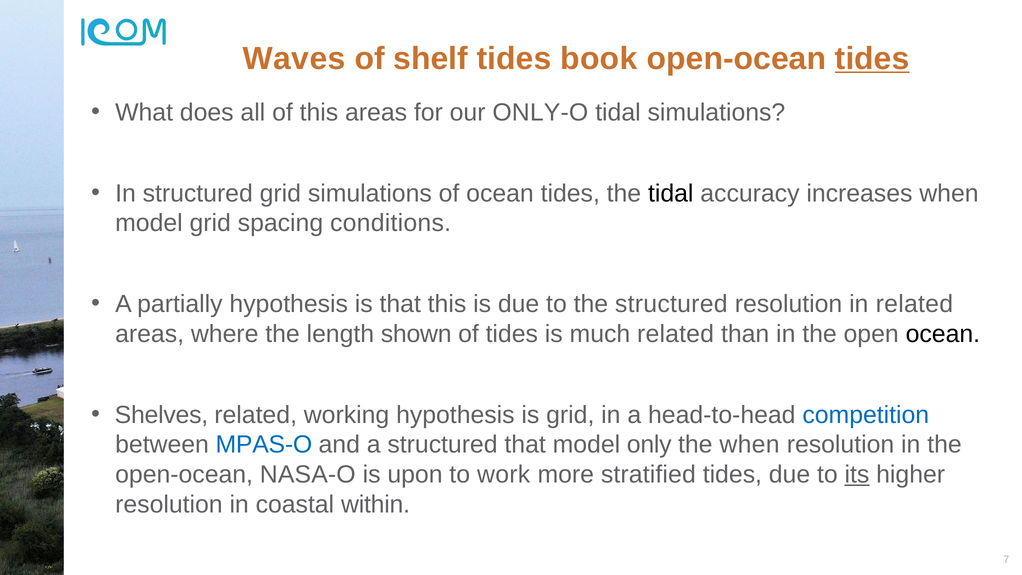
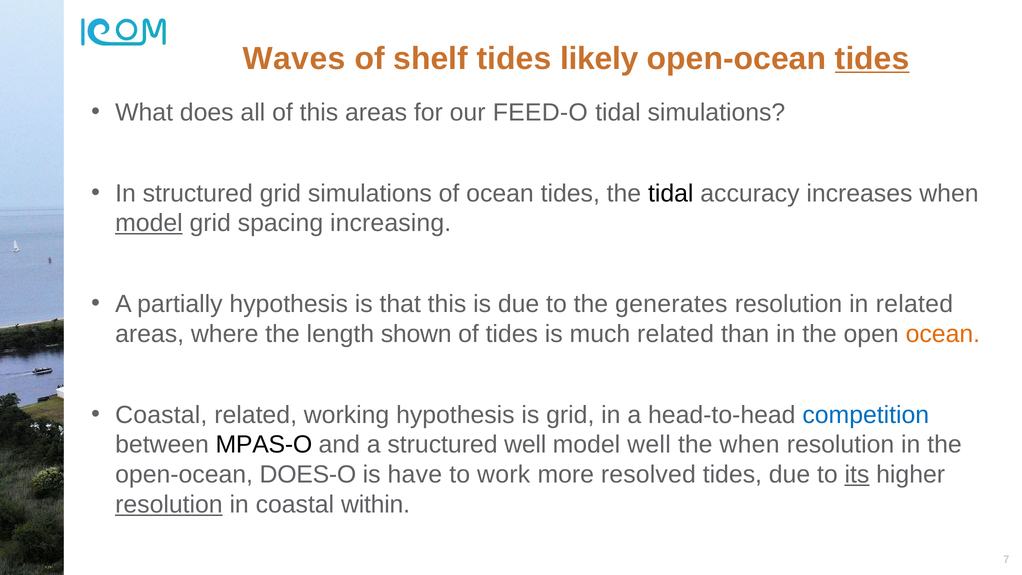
book: book -> likely (599, 59)
ONLY-O: ONLY-O -> FEED-O (540, 112)
model underline: none -> present (149, 223)
conditions: conditions -> increasing (391, 223)
the structured: structured -> generates (671, 304)
ocean colour: black -> orange (943, 334)
Shelves: Shelves -> Coastal (161, 415)
MPAS-O colour: blue -> black (264, 445)
structured that: that -> well (525, 445)
model only: only -> well (649, 445)
NASA-O: NASA-O -> DOES-O (308, 474)
upon: upon -> have (415, 474)
stratified: stratified -> resolved (648, 474)
resolution underline: none -> present (169, 504)
